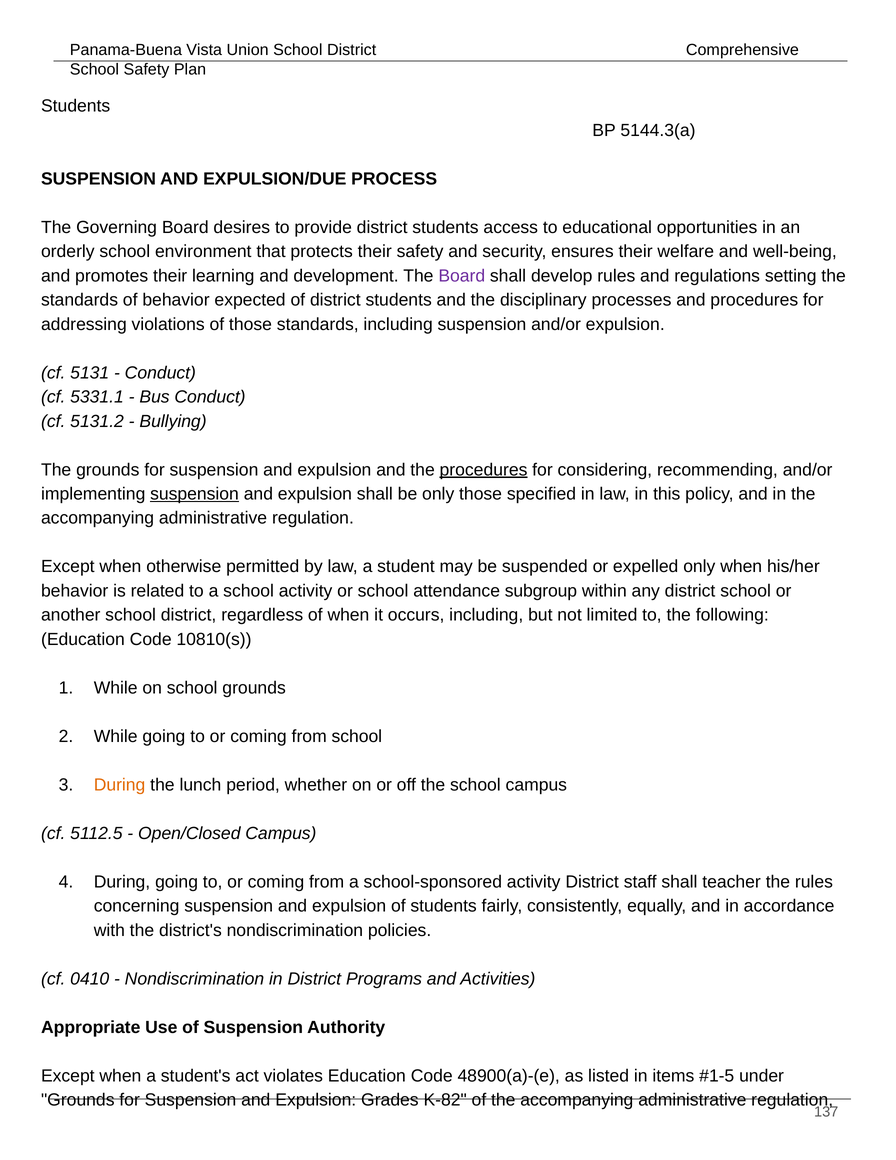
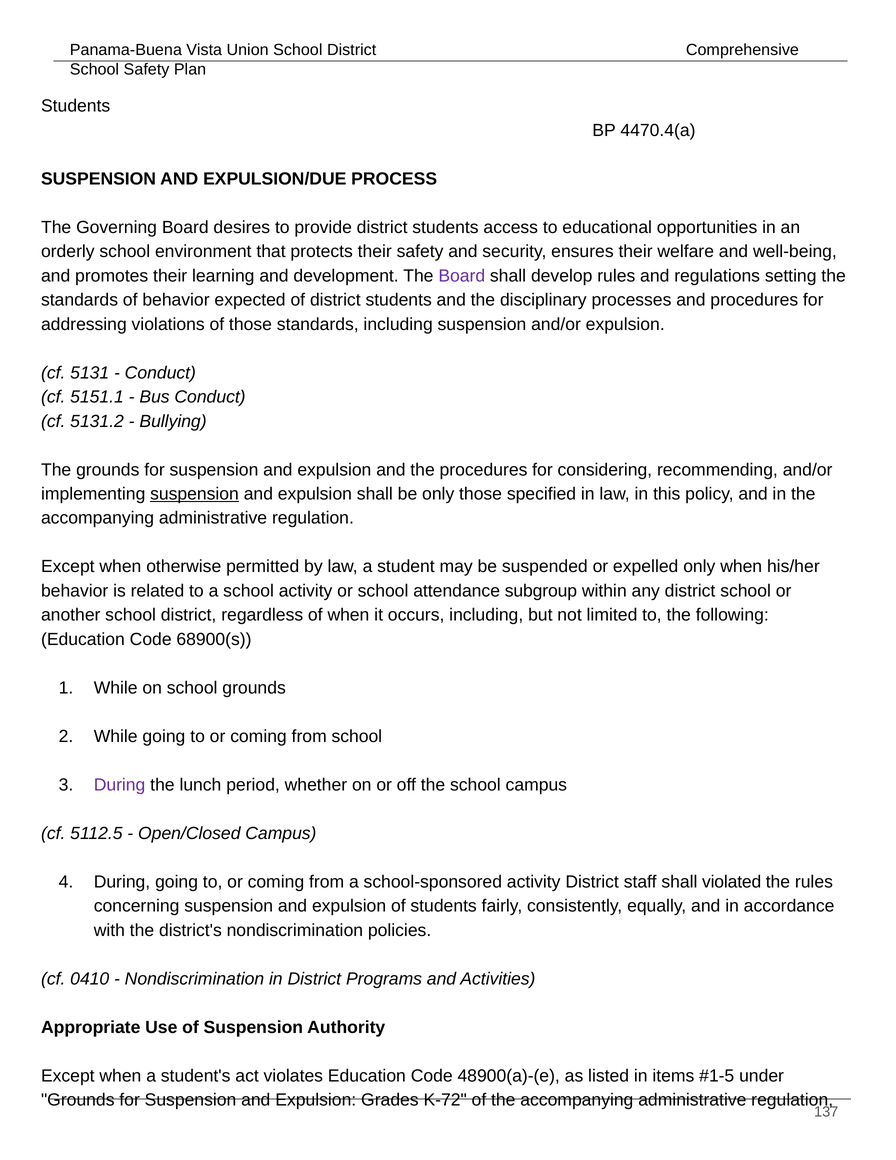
5144.3(a: 5144.3(a -> 4470.4(a (658, 130)
5331.1: 5331.1 -> 5151.1 (97, 397)
procedures underline: present -> none (484, 470)
10810(s: 10810(s -> 68900(s (214, 639)
During colour: orange -> purple (120, 785)
teacher: teacher -> violated (732, 882)
K-82: K-82 -> K-72 (445, 1100)
